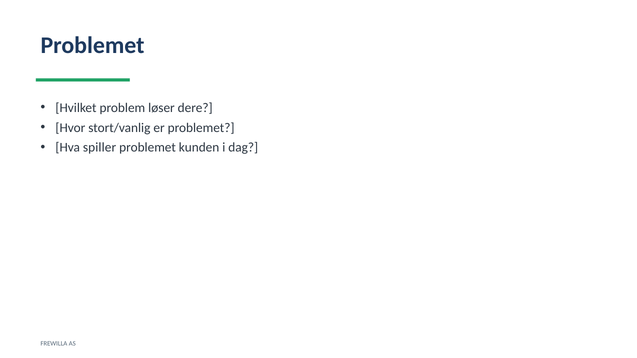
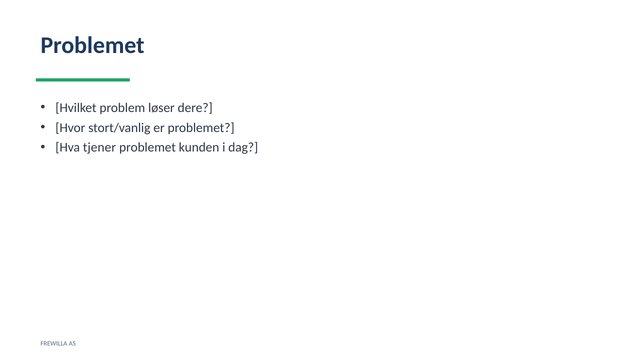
spiller: spiller -> tjener (100, 148)
